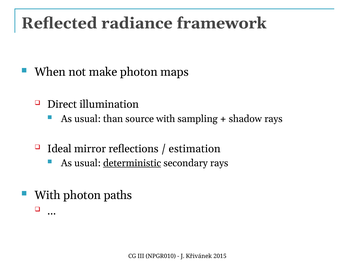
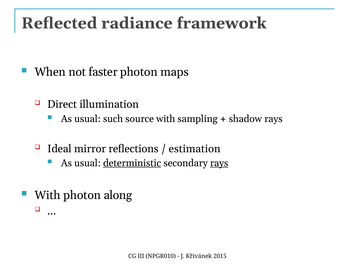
make: make -> faster (103, 72)
than: than -> such (113, 118)
rays underline: none -> present (219, 163)
paths: paths -> along (118, 195)
